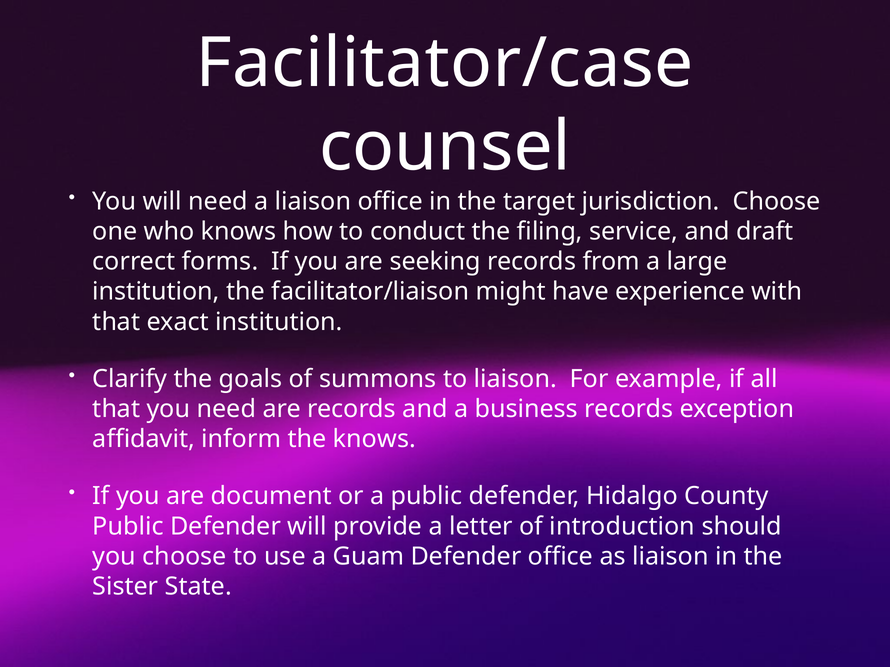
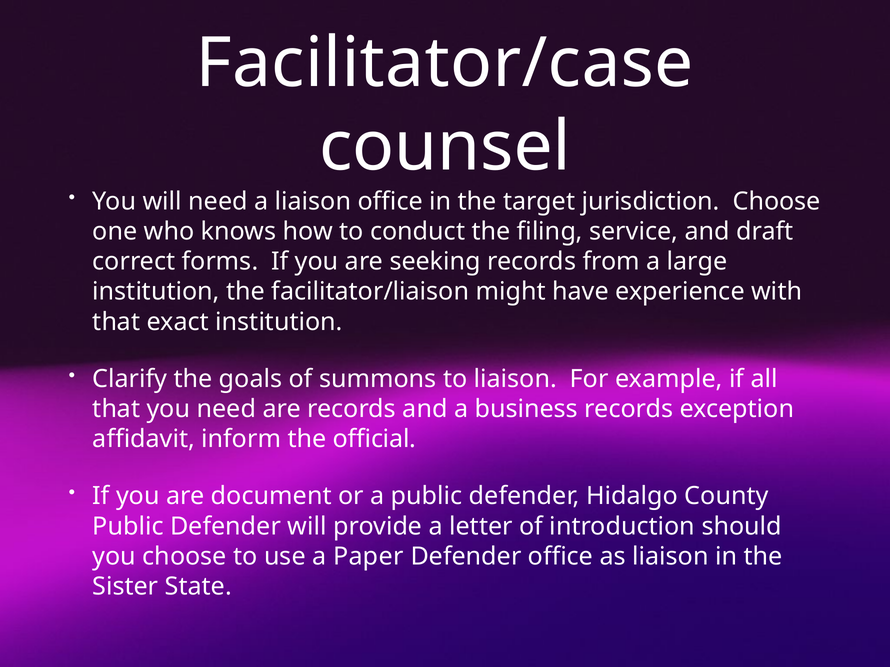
the knows: knows -> official (375, 439)
Guam: Guam -> Paper (368, 557)
